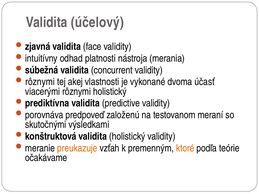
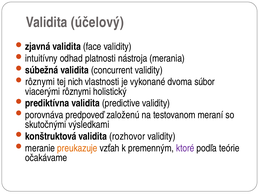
akej: akej -> nich (75, 82)
účasť: účasť -> súbor (205, 82)
validita holistický: holistický -> rozhovor (127, 137)
ktoré colour: orange -> purple (185, 148)
